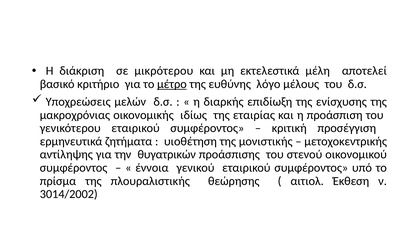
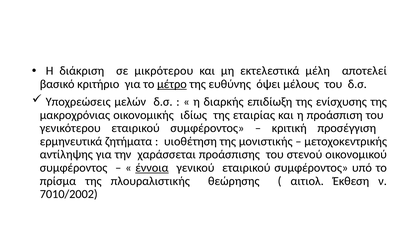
λόγο: λόγο -> όψει (268, 84)
θυγατρικών: θυγατρικών -> χαράσσεται (167, 154)
έννοια underline: none -> present (152, 168)
3014/2002: 3014/2002 -> 7010/2002 (69, 194)
